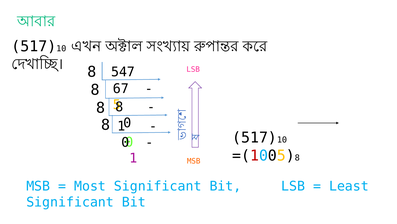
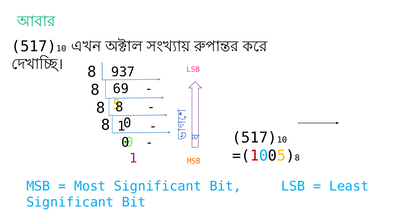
547: 547 -> 937 (123, 72)
67: 67 -> 69 (121, 88)
